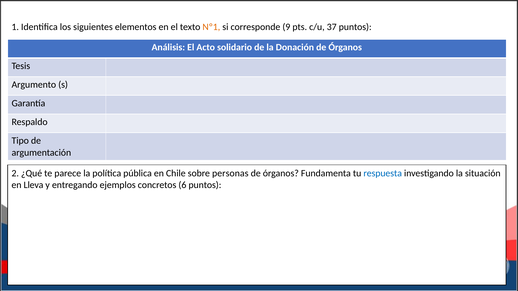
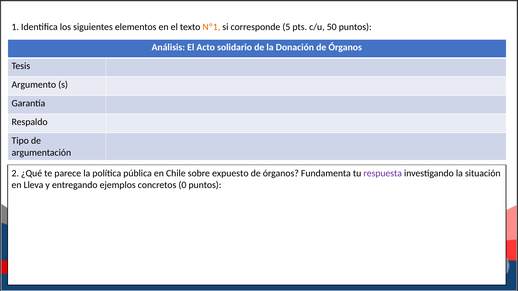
9: 9 -> 5 (286, 27)
37: 37 -> 50 (332, 27)
personas: personas -> expuesto (230, 173)
respuesta colour: blue -> purple (383, 173)
6: 6 -> 0 (182, 185)
